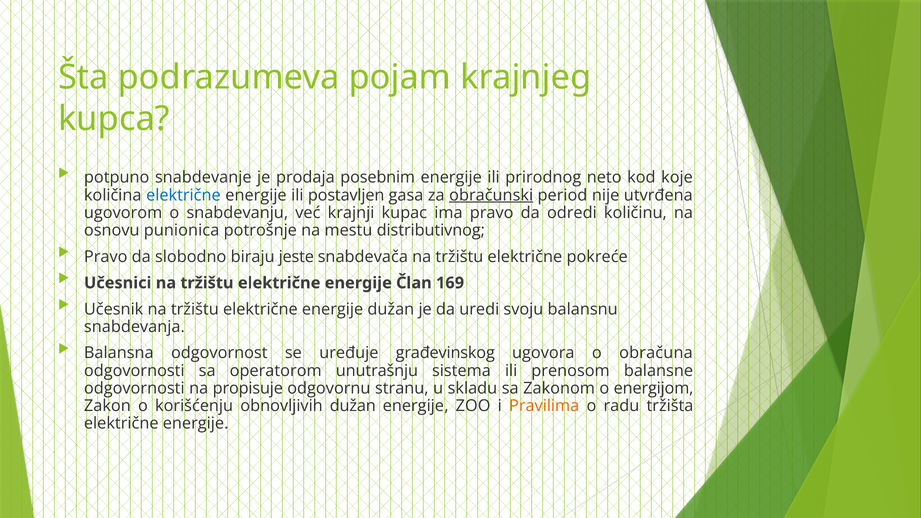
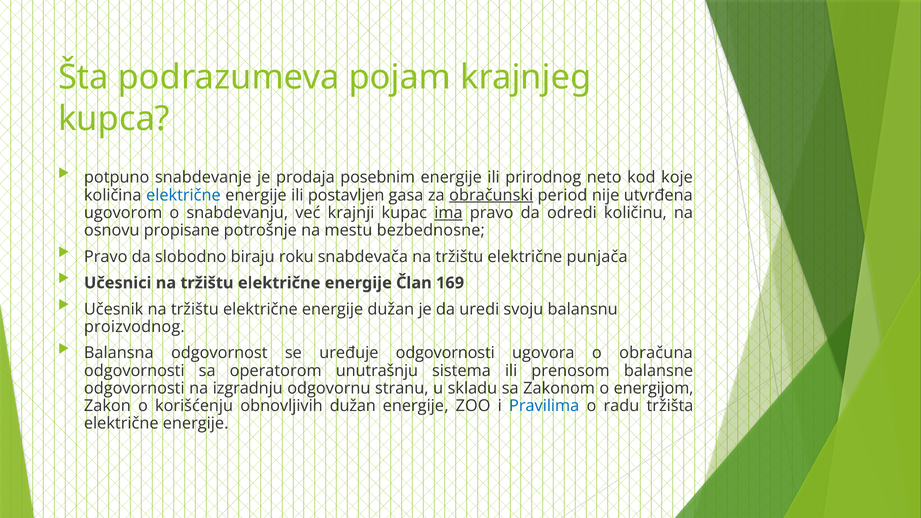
ima underline: none -> present (448, 213)
punionica: punionica -> propisane (182, 230)
distributivnog: distributivnog -> bezbednosne (431, 230)
jeste: jeste -> roku (296, 257)
pokreće: pokreće -> punjača (597, 257)
snabdevanja: snabdevanja -> proizvodnog (134, 327)
uređuje građevinskog: građevinskog -> odgovornosti (445, 353)
propisuje: propisuje -> izgradnju (248, 388)
Pravilima colour: orange -> blue (544, 406)
